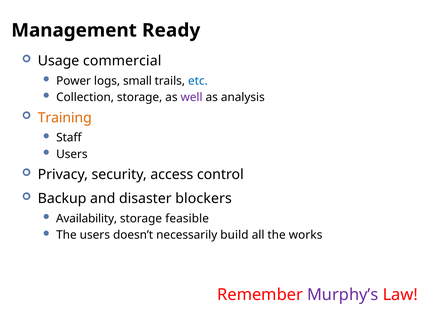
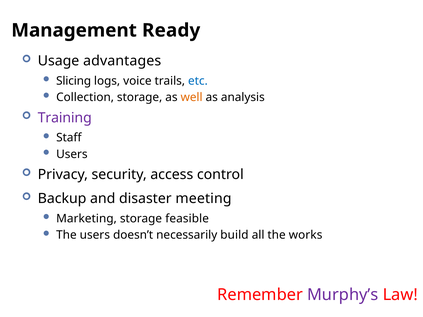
commercial: commercial -> advantages (122, 61)
Power: Power -> Slicing (74, 81)
small: small -> voice (137, 81)
well colour: purple -> orange (192, 97)
Training colour: orange -> purple (65, 118)
blockers: blockers -> meeting (204, 199)
Availability: Availability -> Marketing (87, 219)
